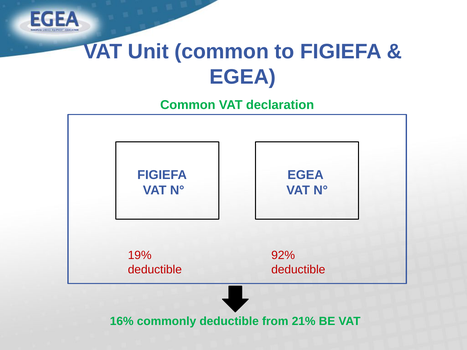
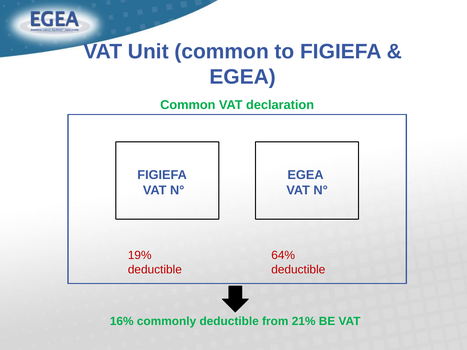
92%: 92% -> 64% (283, 255)
